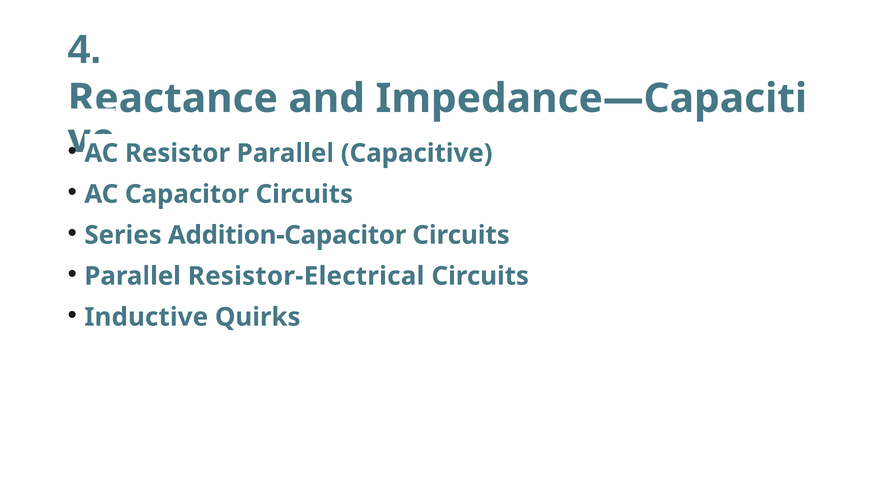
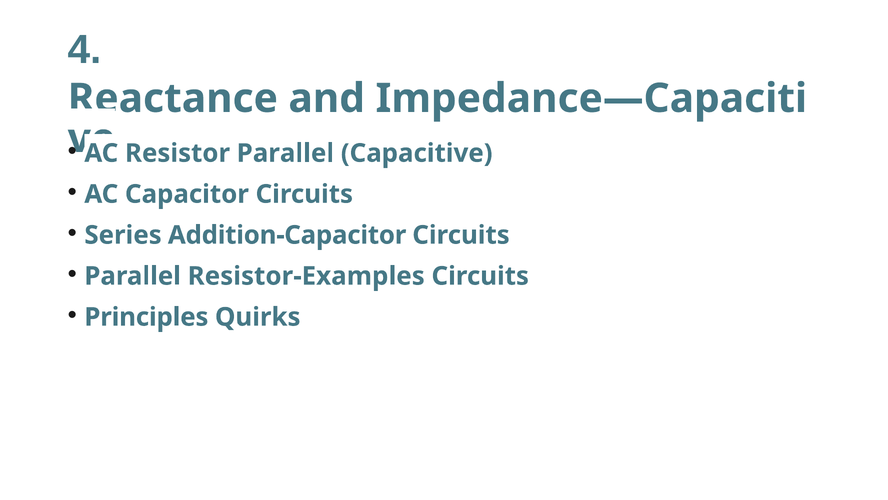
Resistor-Electrical: Resistor-Electrical -> Resistor-Examples (306, 276)
Inductive: Inductive -> Principles (146, 317)
